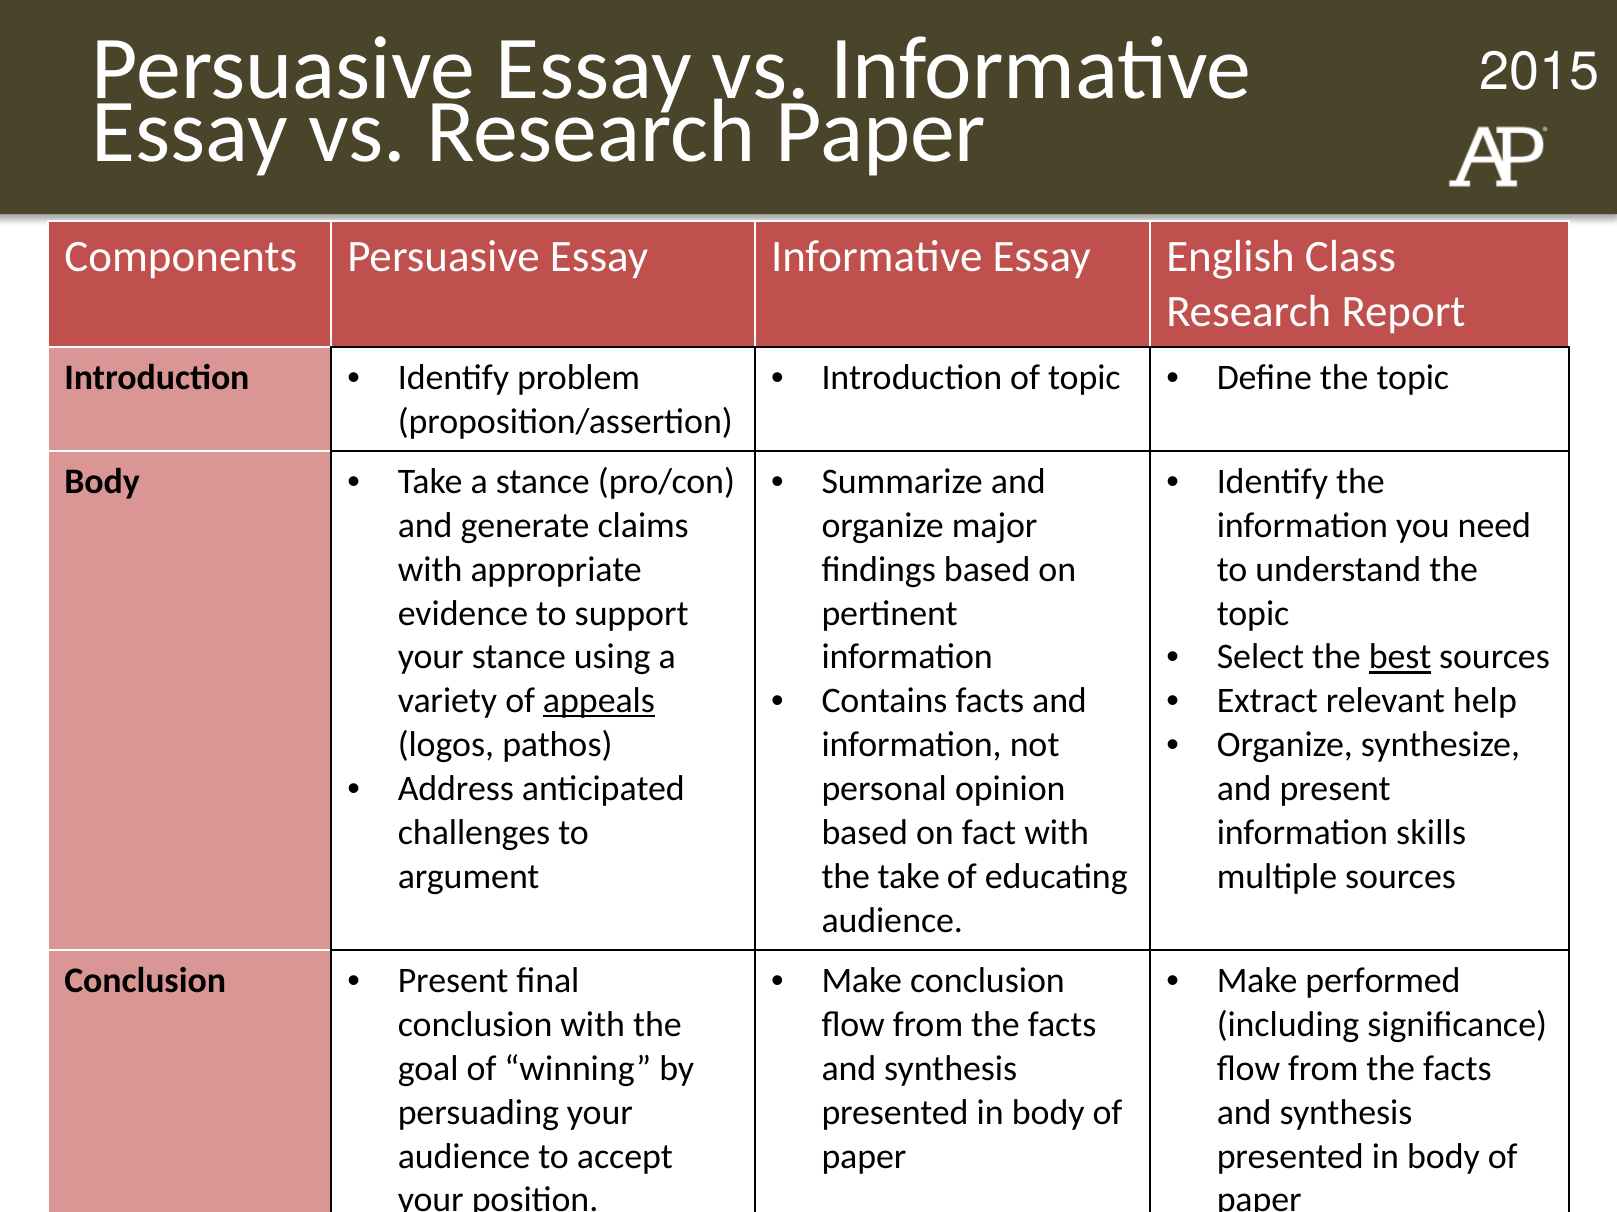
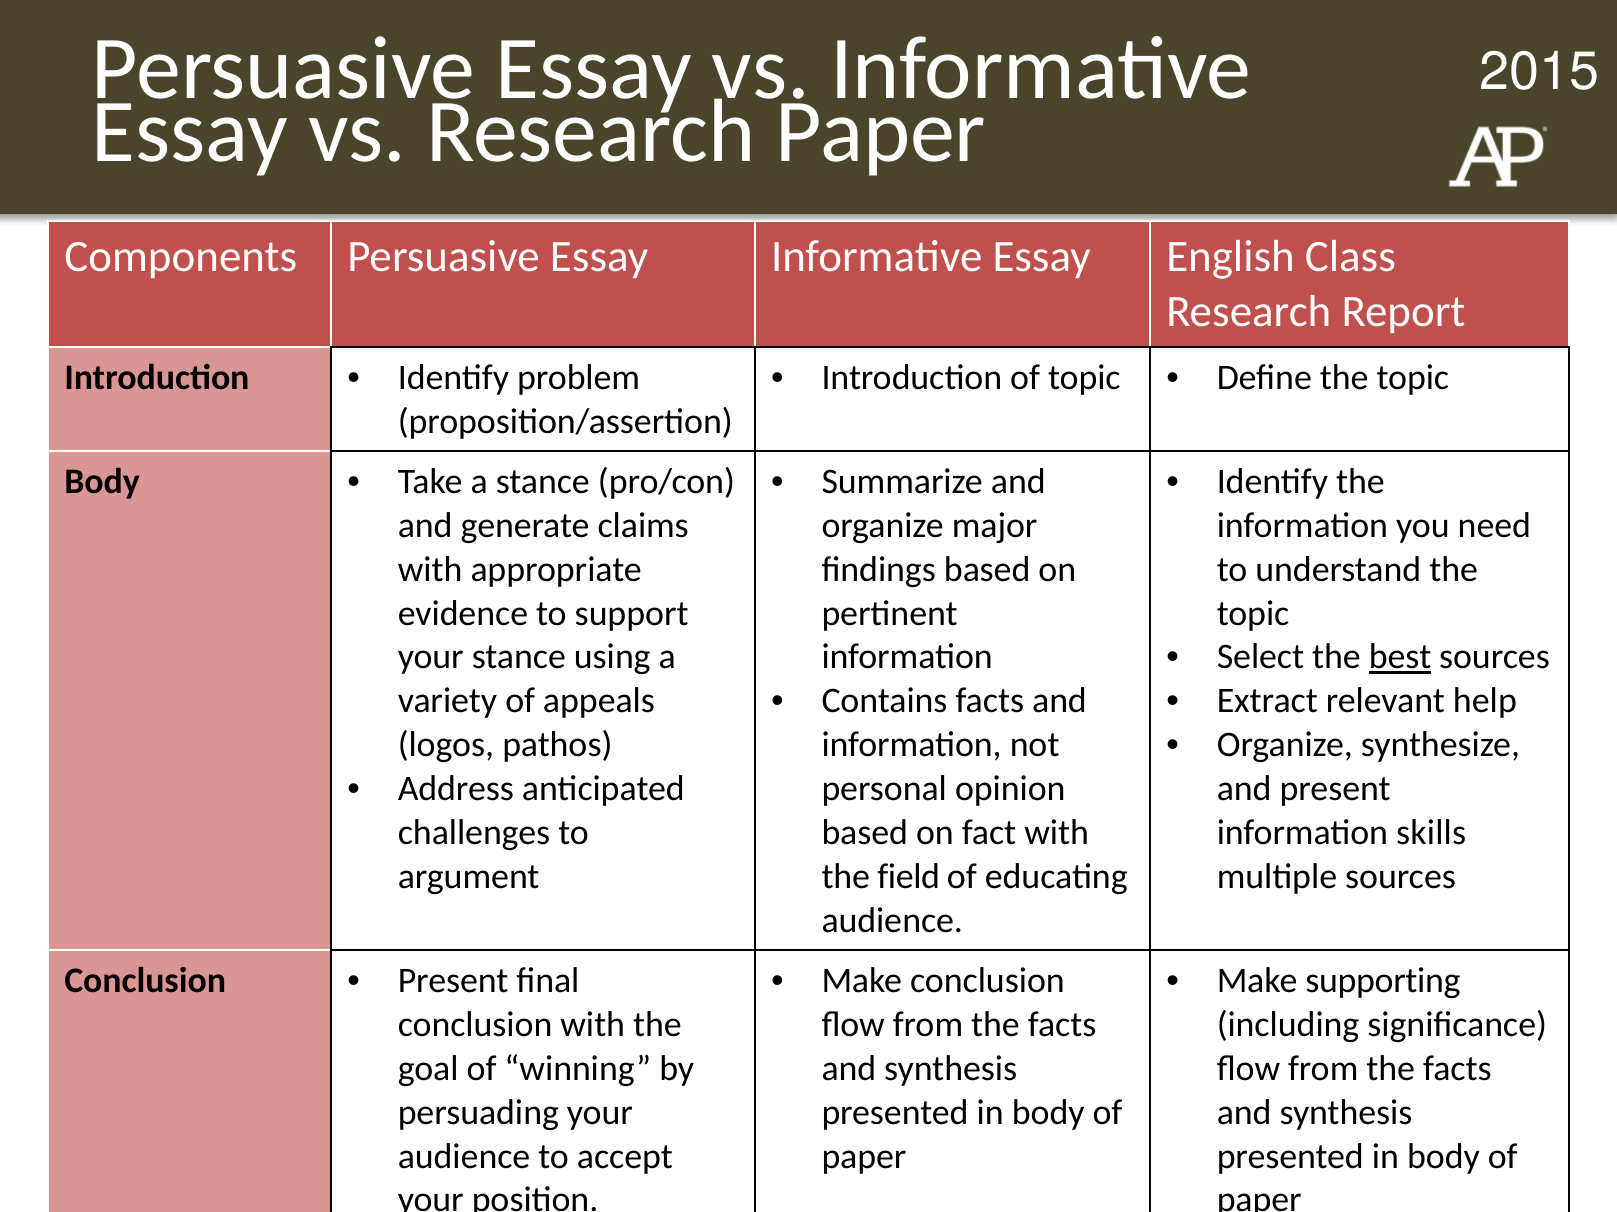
appeals underline: present -> none (599, 701)
the take: take -> field (909, 877)
performed: performed -> supporting (1383, 981)
